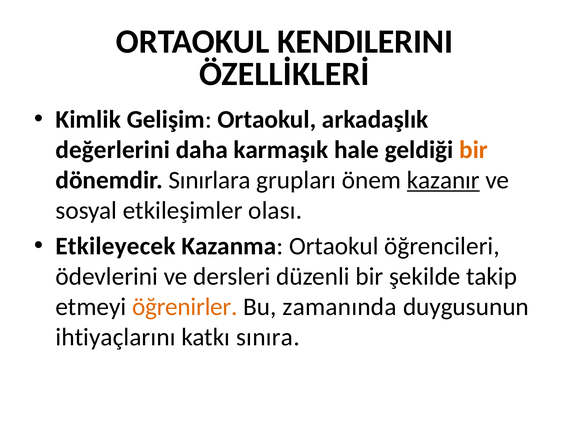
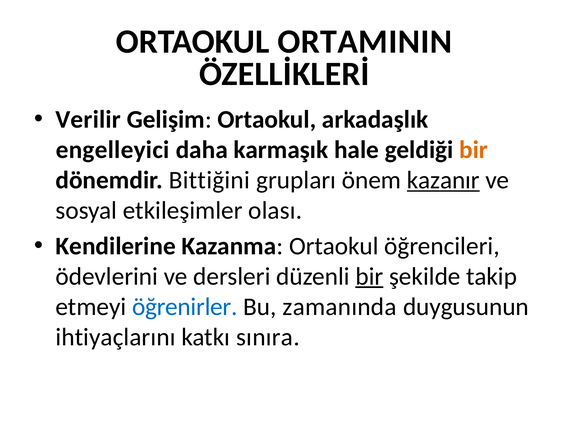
KENDILERINI: KENDILERINI -> ORTAMININ (365, 41)
Kimlik: Kimlik -> Verilir (88, 119)
değerlerini: değerlerini -> engelleyici (113, 150)
Sınırlara: Sınırlara -> Bittiğini (209, 180)
Etkileyecek: Etkileyecek -> Kendilerine (116, 246)
bir underline: none -> present (369, 276)
öğrenirler colour: orange -> blue (185, 307)
